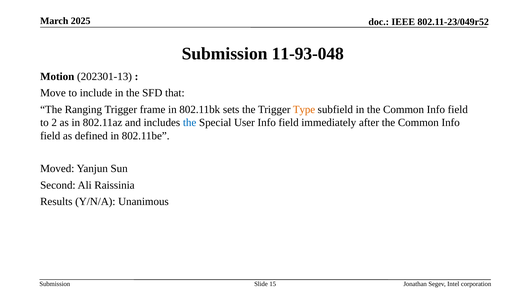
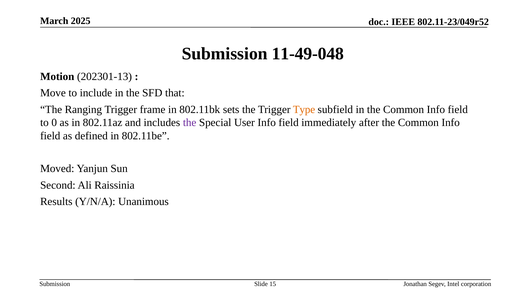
11-93-048: 11-93-048 -> 11-49-048 (308, 54)
2: 2 -> 0 (54, 123)
the colour: blue -> purple (190, 123)
